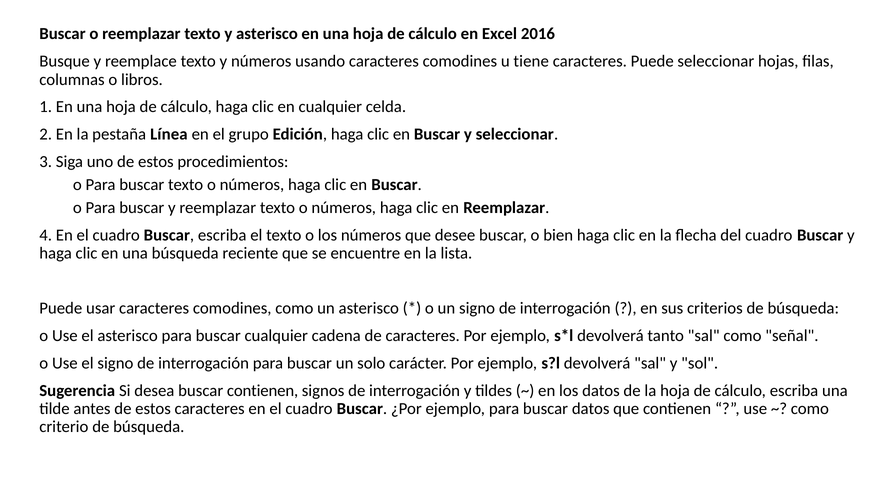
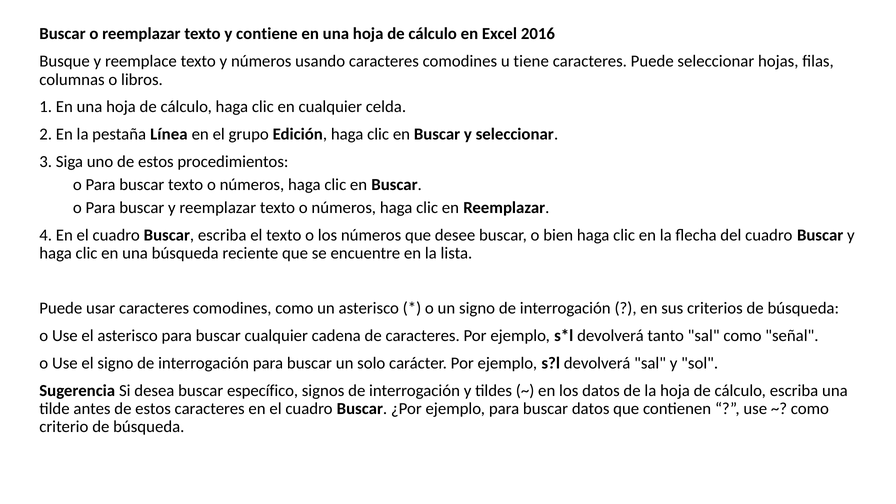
y asterisco: asterisco -> contiene (267, 34)
buscar contienen: contienen -> específico (263, 391)
